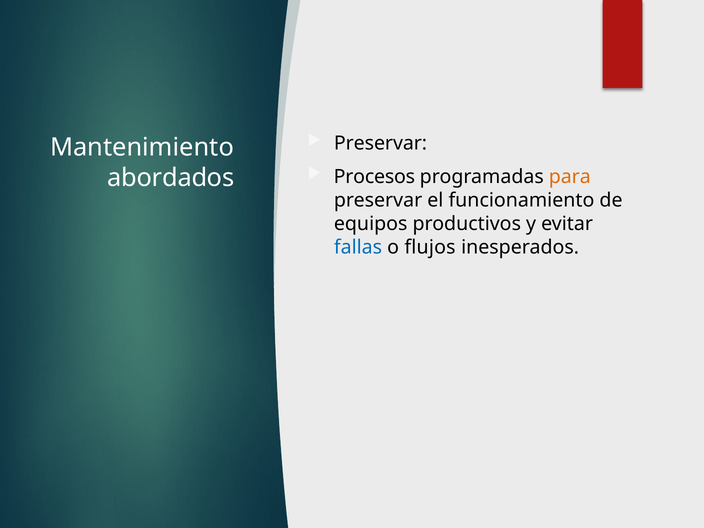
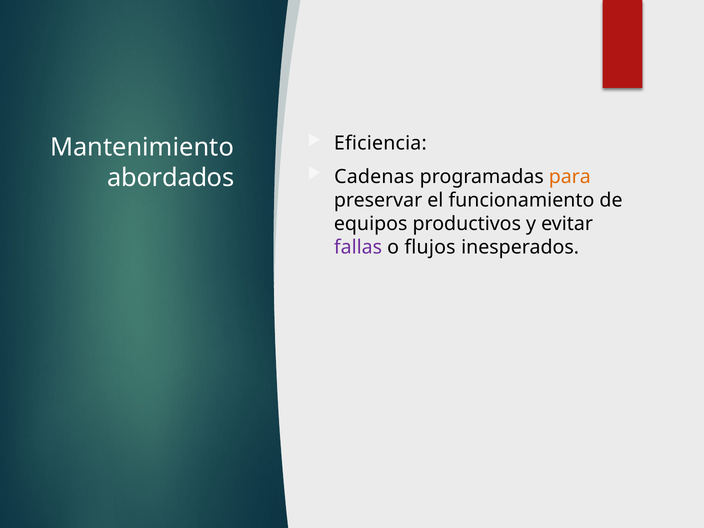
Preservar: Preservar -> Eficiencia (380, 143)
Procesos: Procesos -> Cadenas (374, 177)
fallas colour: blue -> purple (358, 247)
